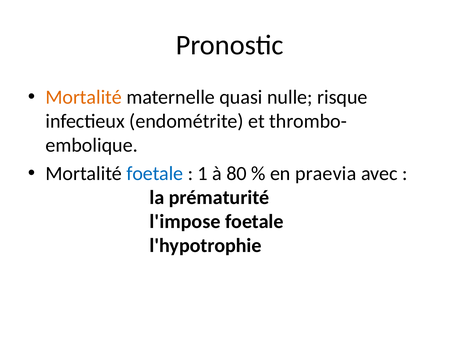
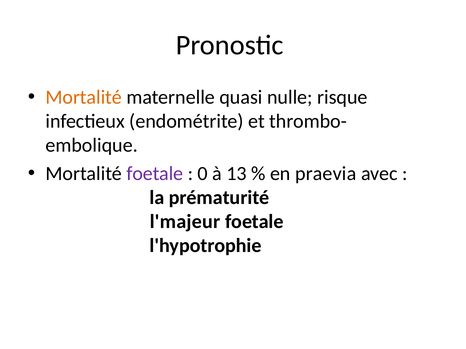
foetale colour: blue -> purple (155, 174)
1: 1 -> 0 (203, 174)
80: 80 -> 13 (236, 174)
l'impose: l'impose -> l'majeur (185, 222)
